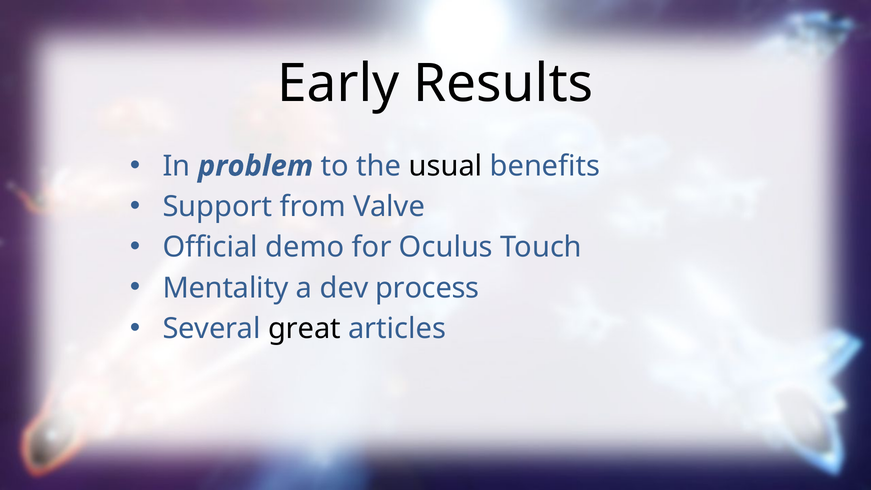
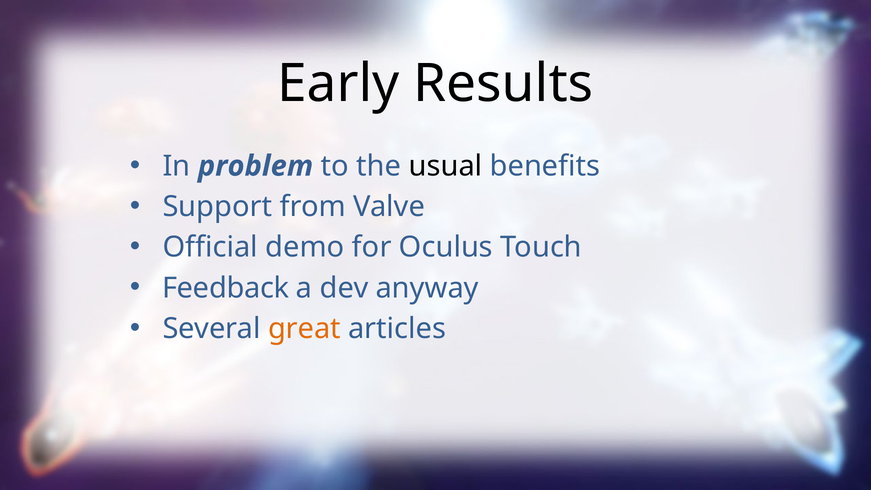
Mentality: Mentality -> Feedback (226, 288)
process: process -> anyway (427, 288)
great colour: black -> orange (304, 329)
